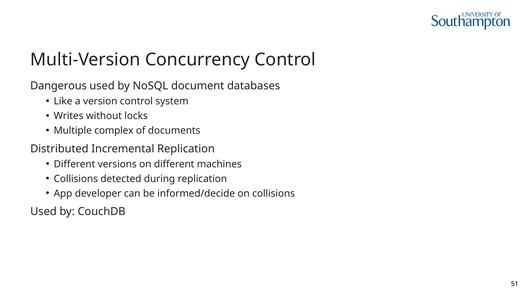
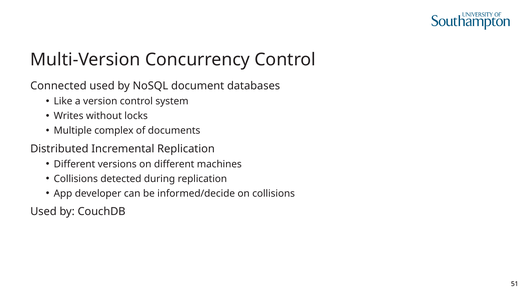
Dangerous: Dangerous -> Connected (58, 86)
